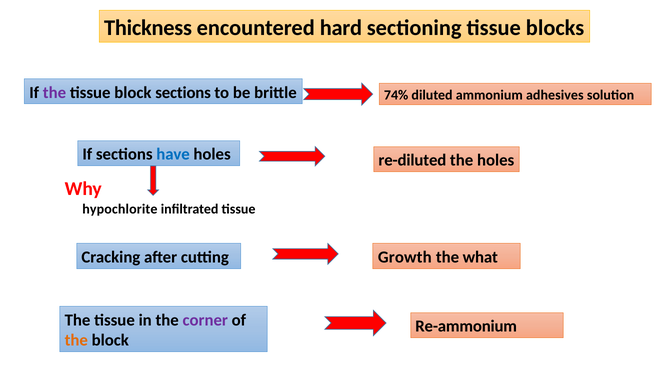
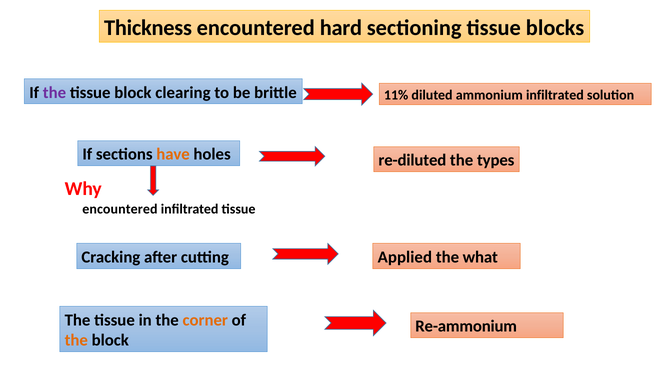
block sections: sections -> clearing (183, 92)
74%: 74% -> 11% (396, 95)
ammonium adhesives: adhesives -> infiltrated (555, 95)
have colour: blue -> orange (173, 154)
the holes: holes -> types (496, 160)
hypochlorite: hypochlorite -> encountered (120, 209)
Growth: Growth -> Applied (405, 257)
corner colour: purple -> orange (205, 320)
